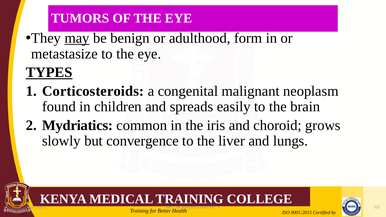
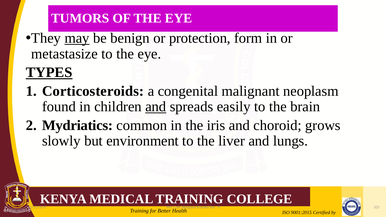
adulthood: adulthood -> protection (200, 38)
and underline: none -> present (156, 107)
convergence: convergence -> environment (143, 141)
